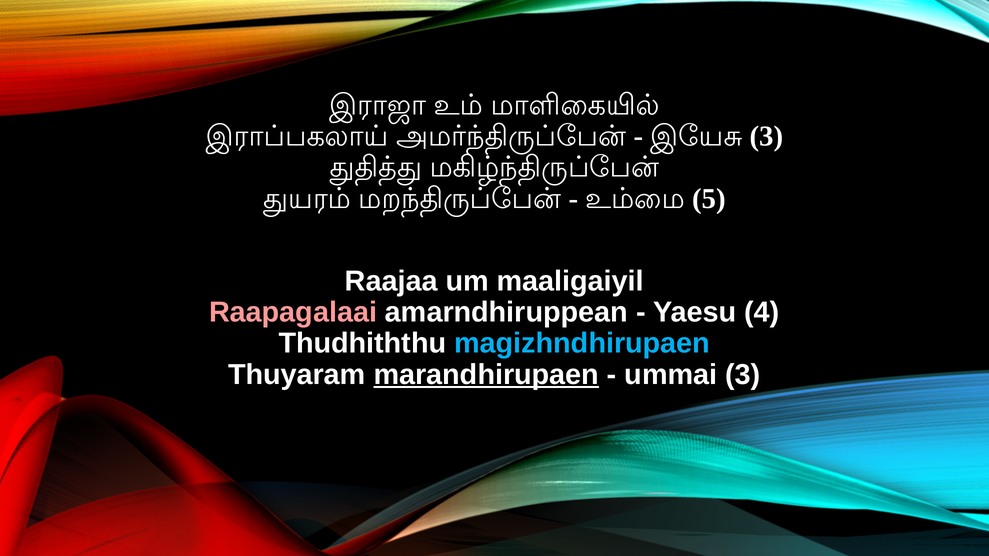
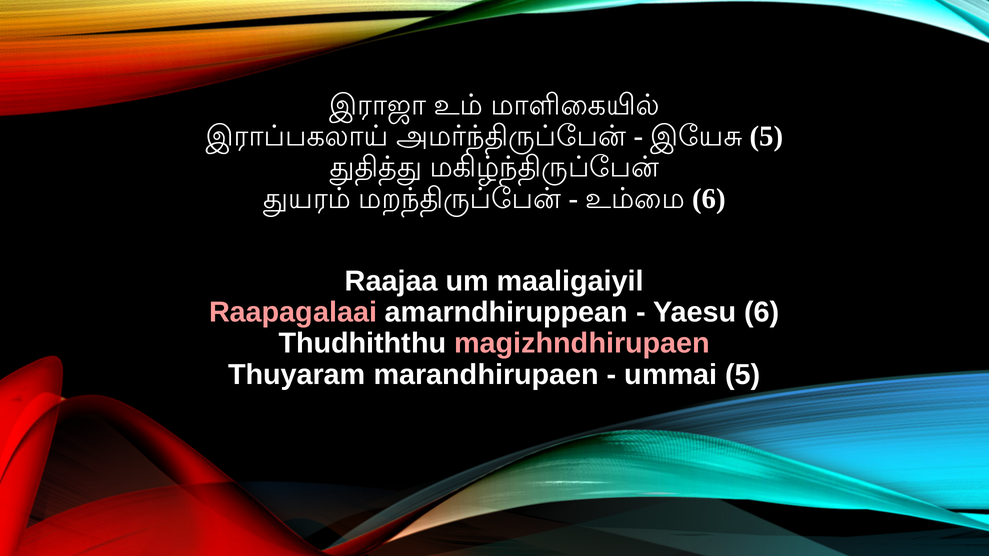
3: 3 -> 5 (767, 136)
5: 5 -> 6 (709, 199)
Yaesu 4: 4 -> 6 (762, 312)
magizhndhirupaen colour: light blue -> pink (582, 344)
marandhirupaen underline: present -> none (486, 375)
ummai 3: 3 -> 5 (743, 375)
